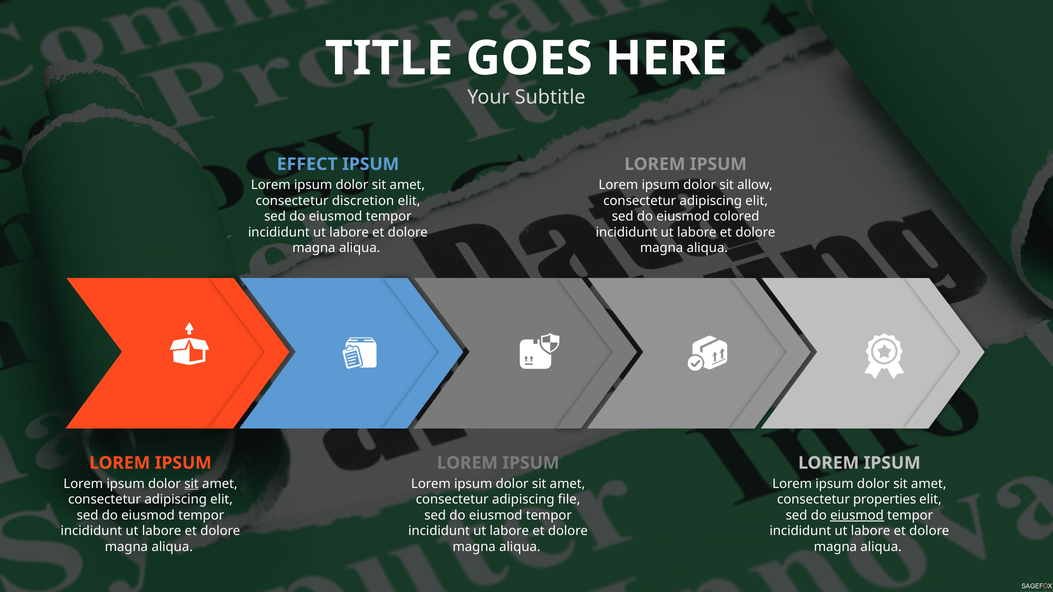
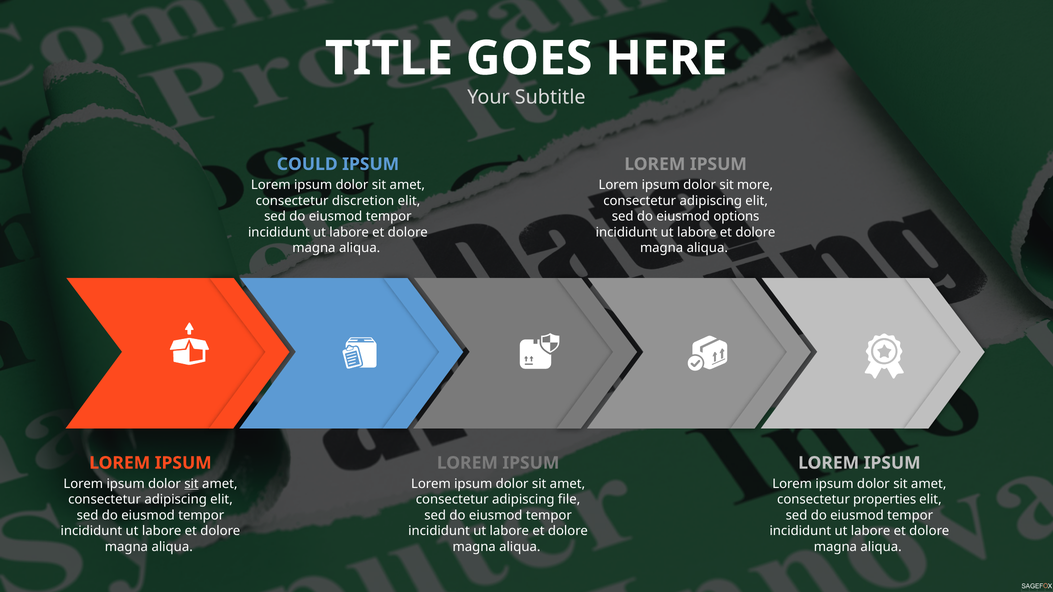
EFFECT: EFFECT -> COULD (307, 164)
allow: allow -> more (755, 185)
colored: colored -> options (736, 217)
eiusmod underline: present -> none (857, 516)
